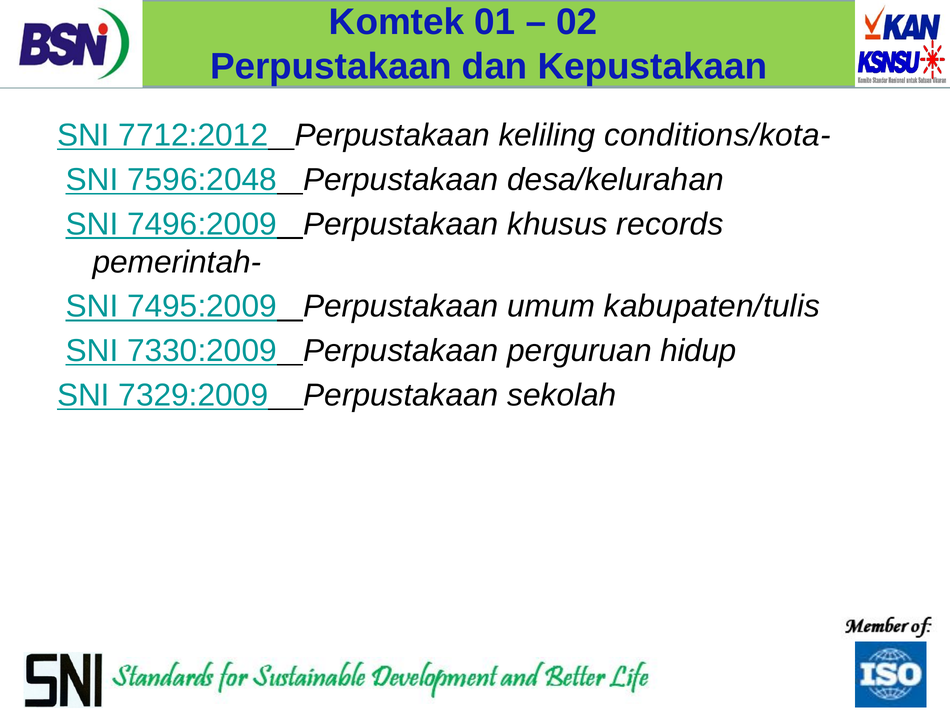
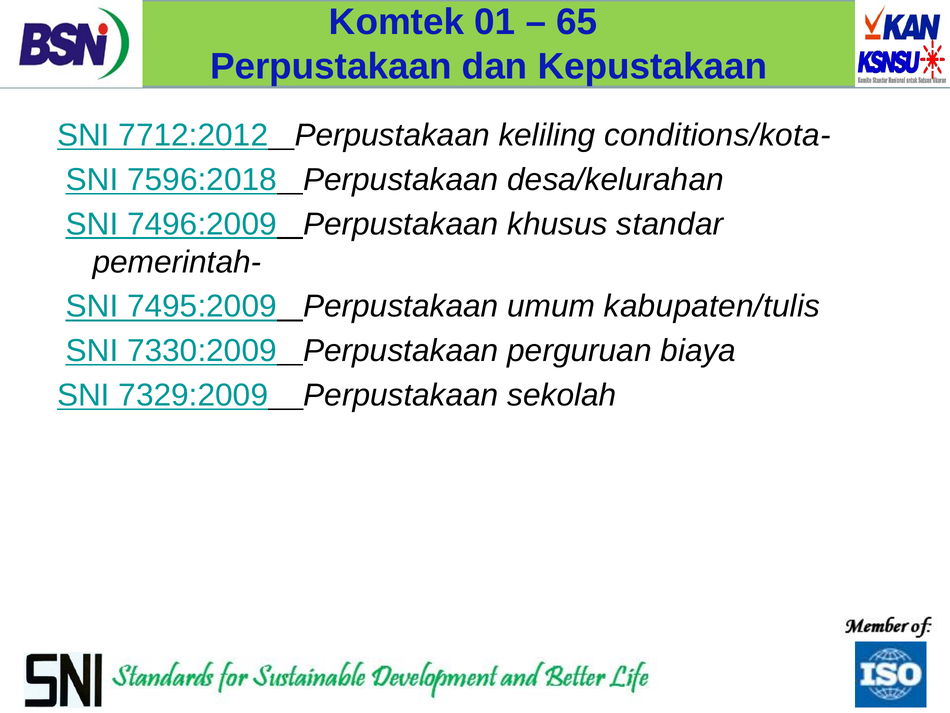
02: 02 -> 65 (577, 22)
7596:2048: 7596:2048 -> 7596:2018 (202, 180)
records: records -> standar (670, 224)
hidup: hidup -> biaya (698, 351)
